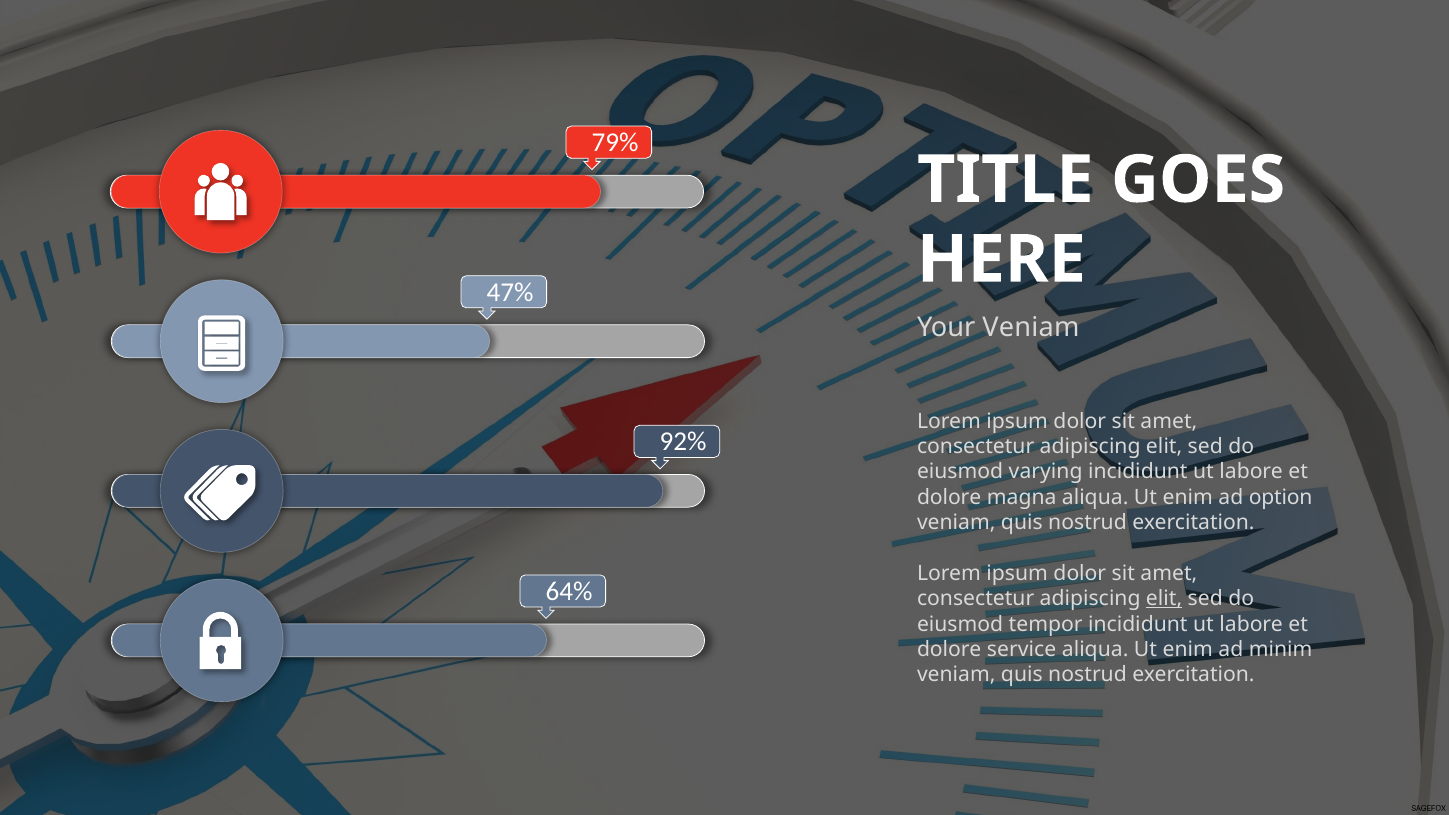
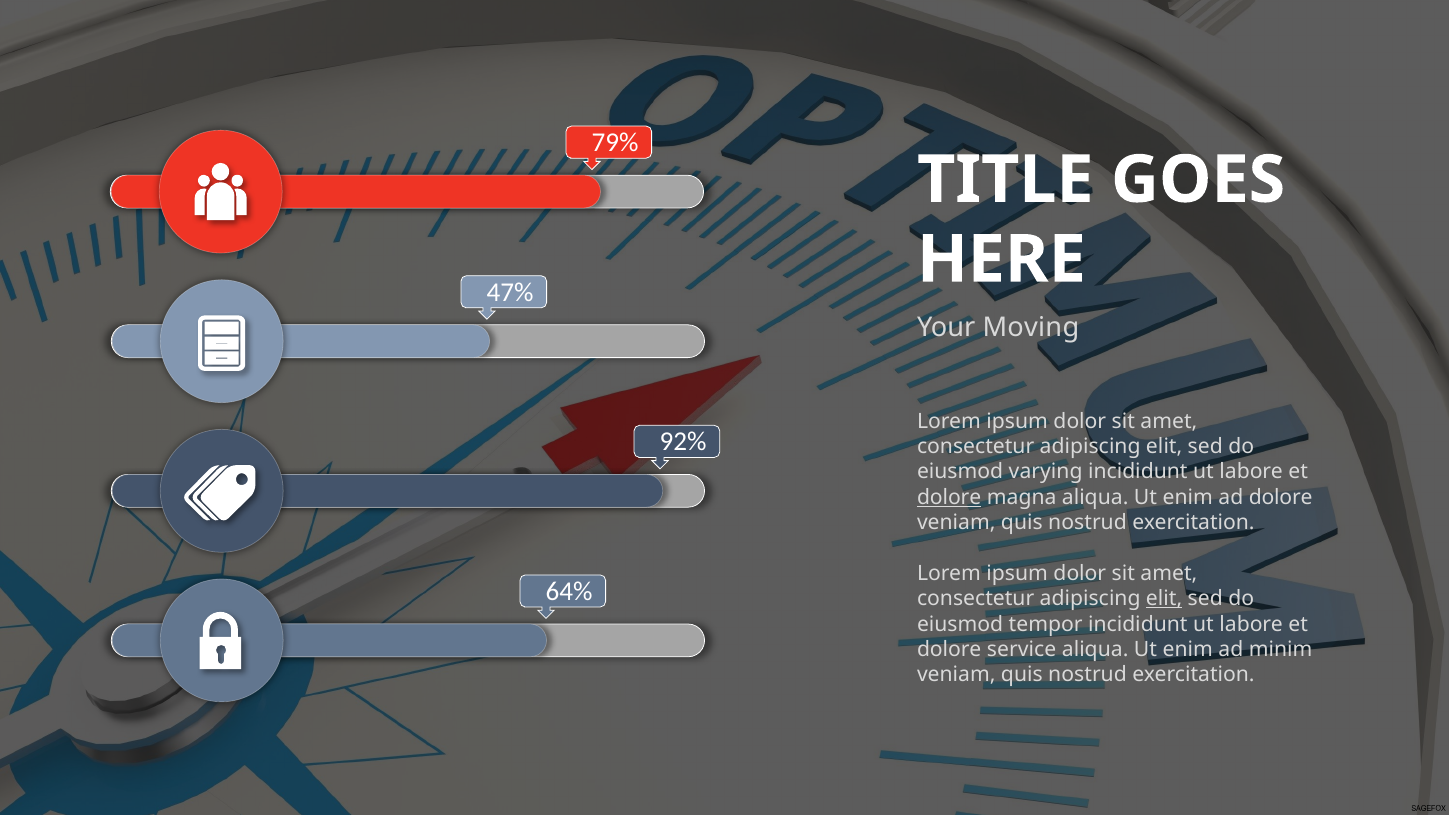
Your Veniam: Veniam -> Moving (1031, 327)
dolore underline: none -> present (949, 497)
ad option: option -> dolore (1281, 497)
